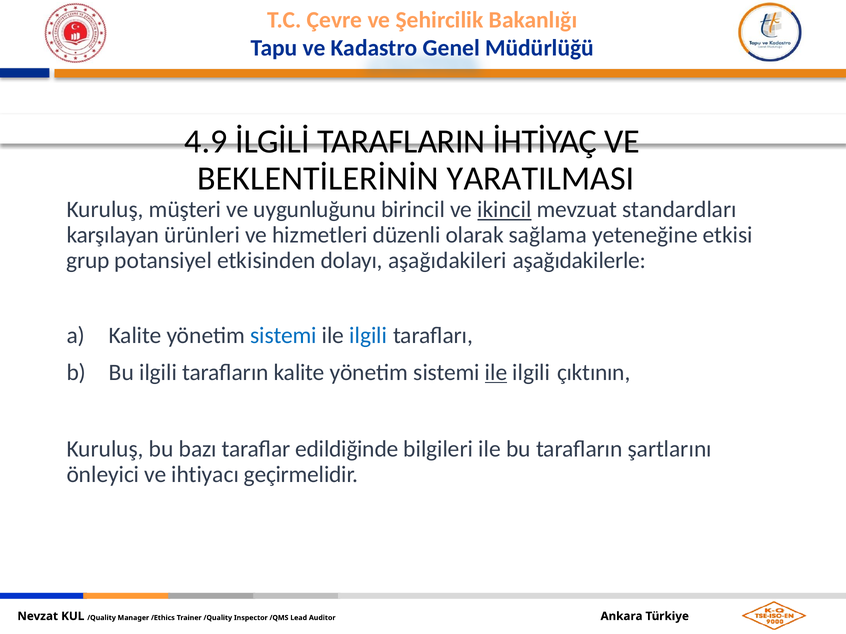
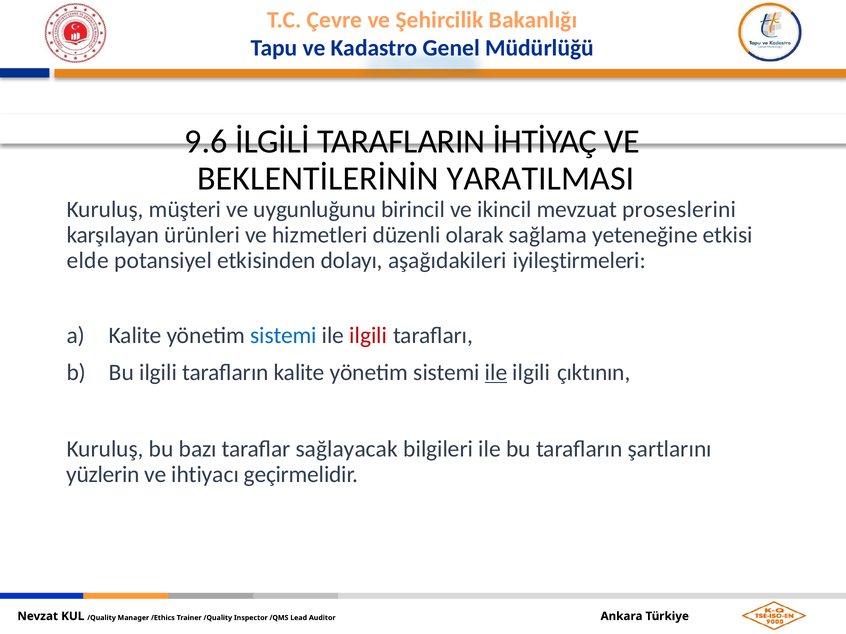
4.9: 4.9 -> 9.6 (206, 142)
ikincil underline: present -> none (504, 210)
standardları: standardları -> proseslerini (679, 210)
grup: grup -> elde (88, 260)
aşağıdakilerle: aşağıdakilerle -> iyileştirmeleri (579, 260)
ilgili colour: blue -> red (368, 336)
edildiğinde: edildiğinde -> sağlayacak (347, 450)
önleyici: önleyici -> yüzlerin (103, 475)
